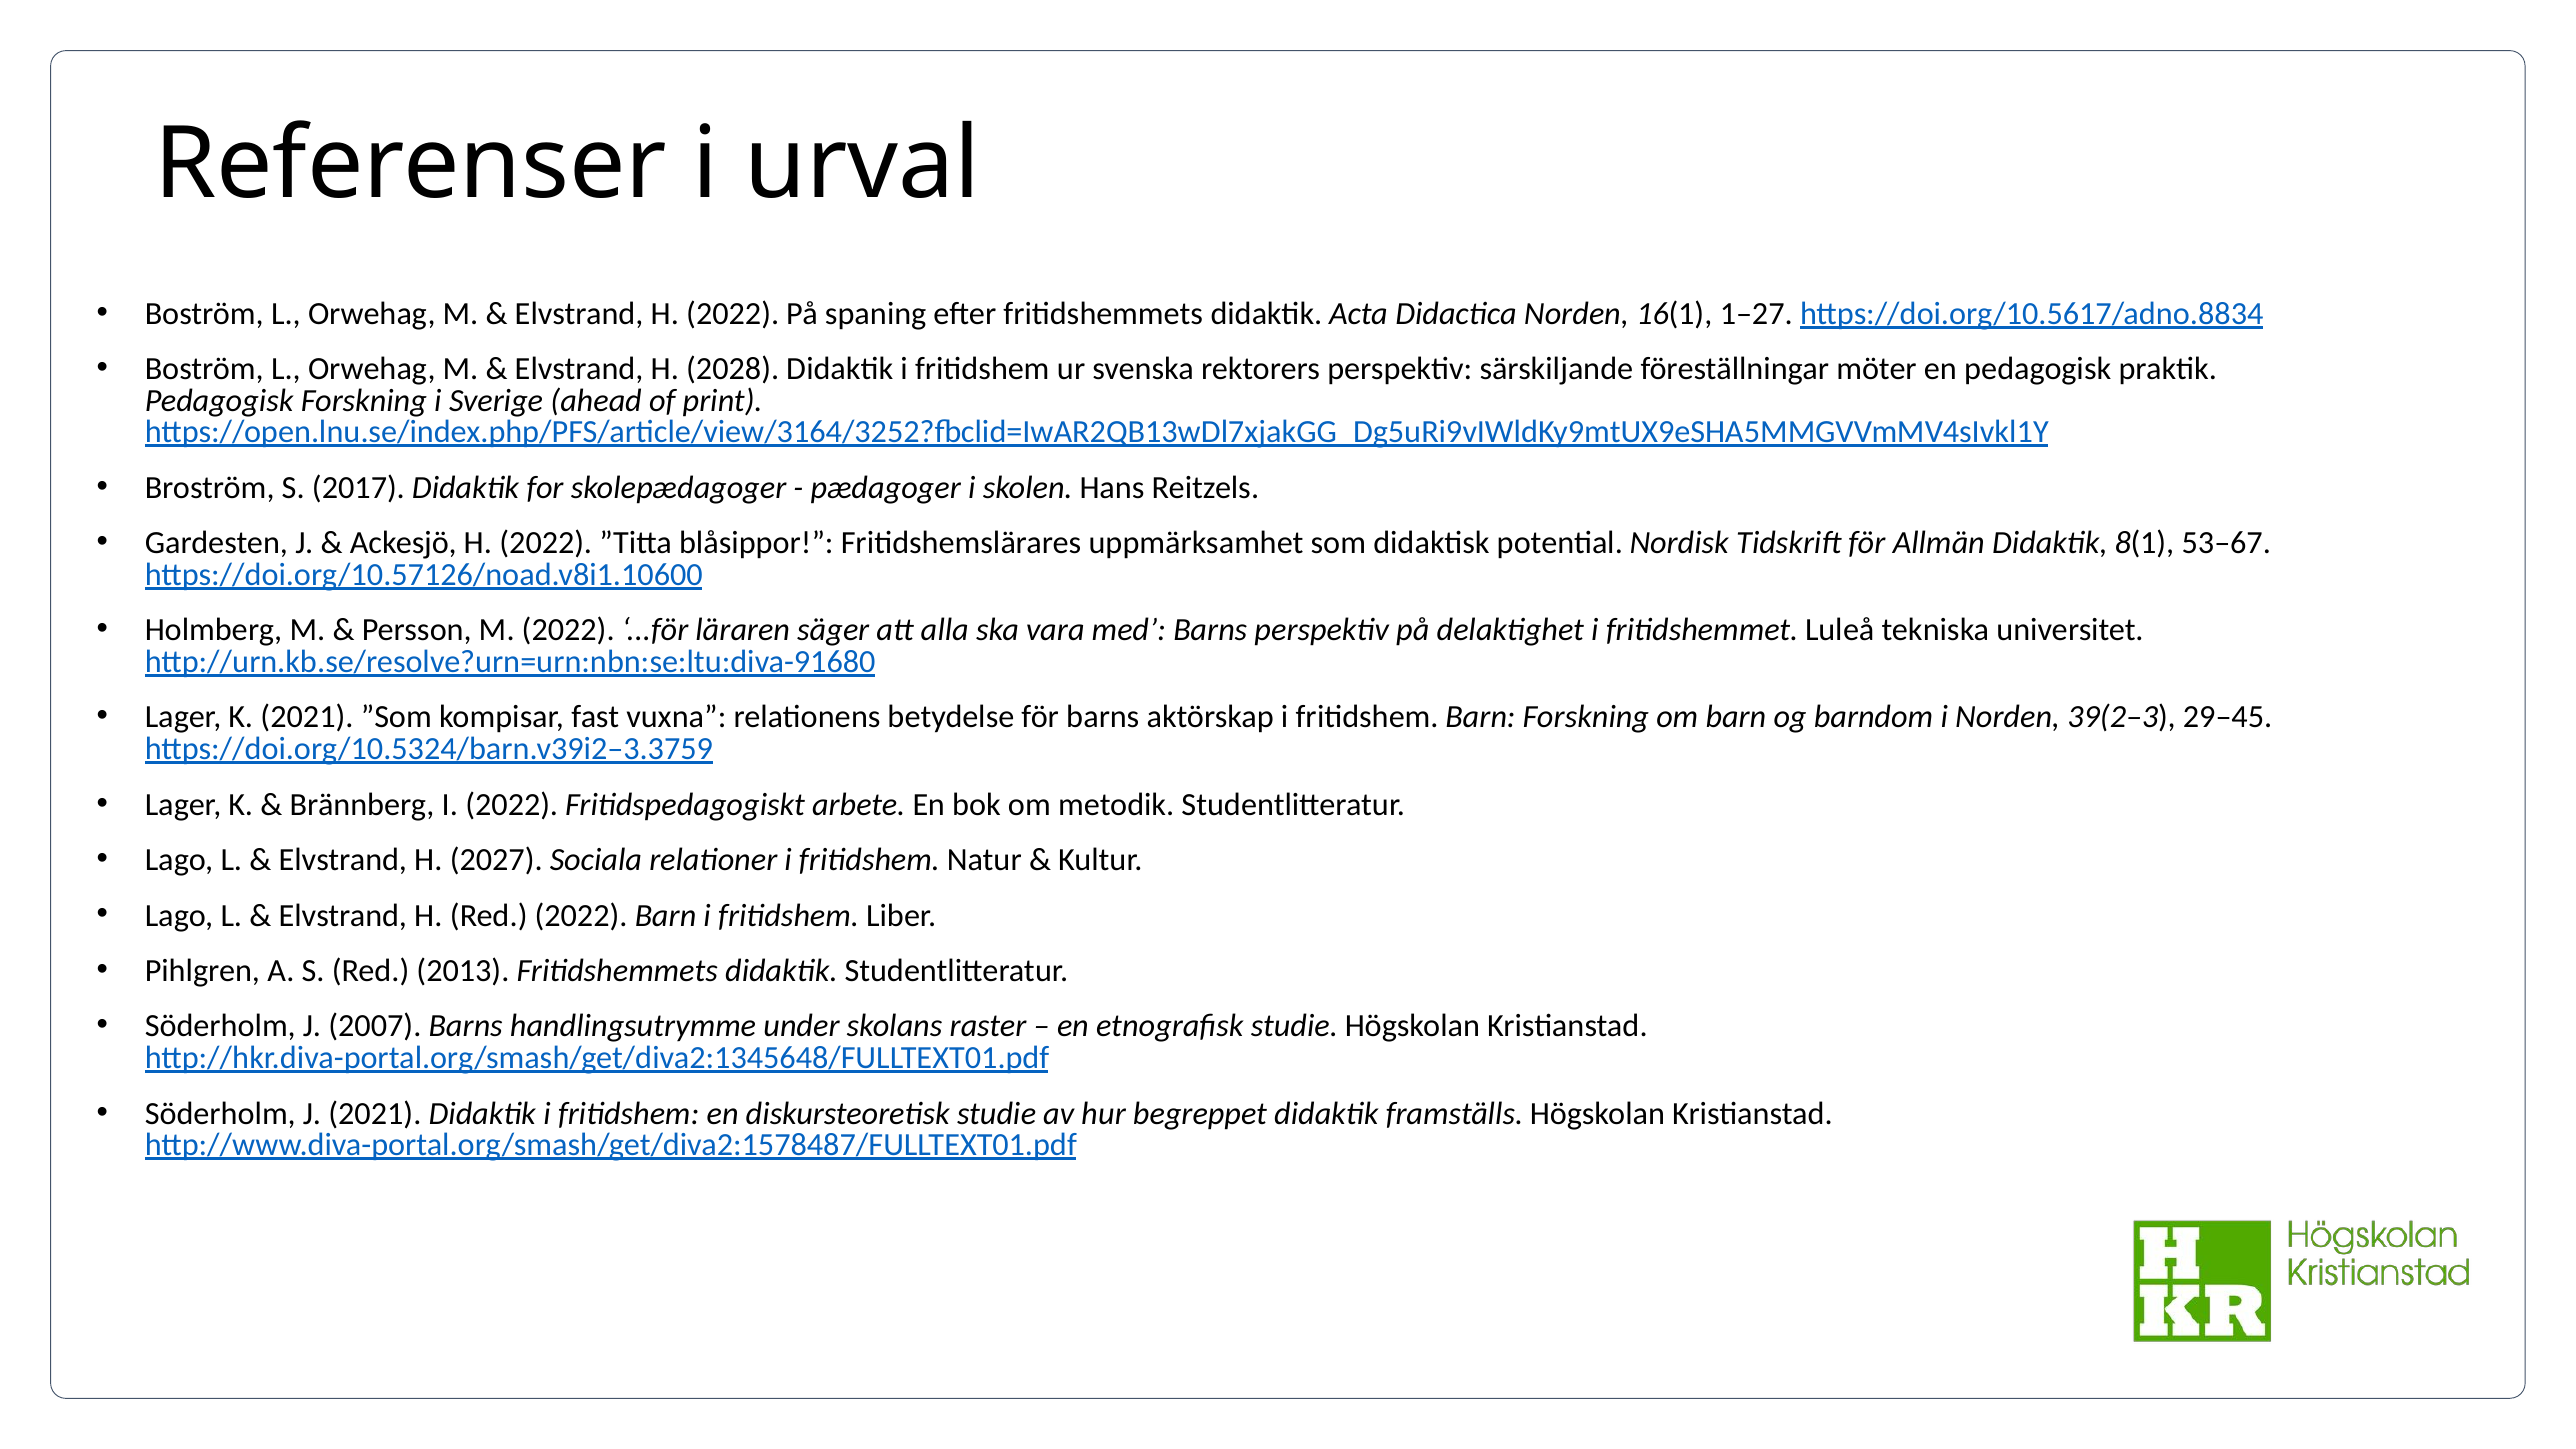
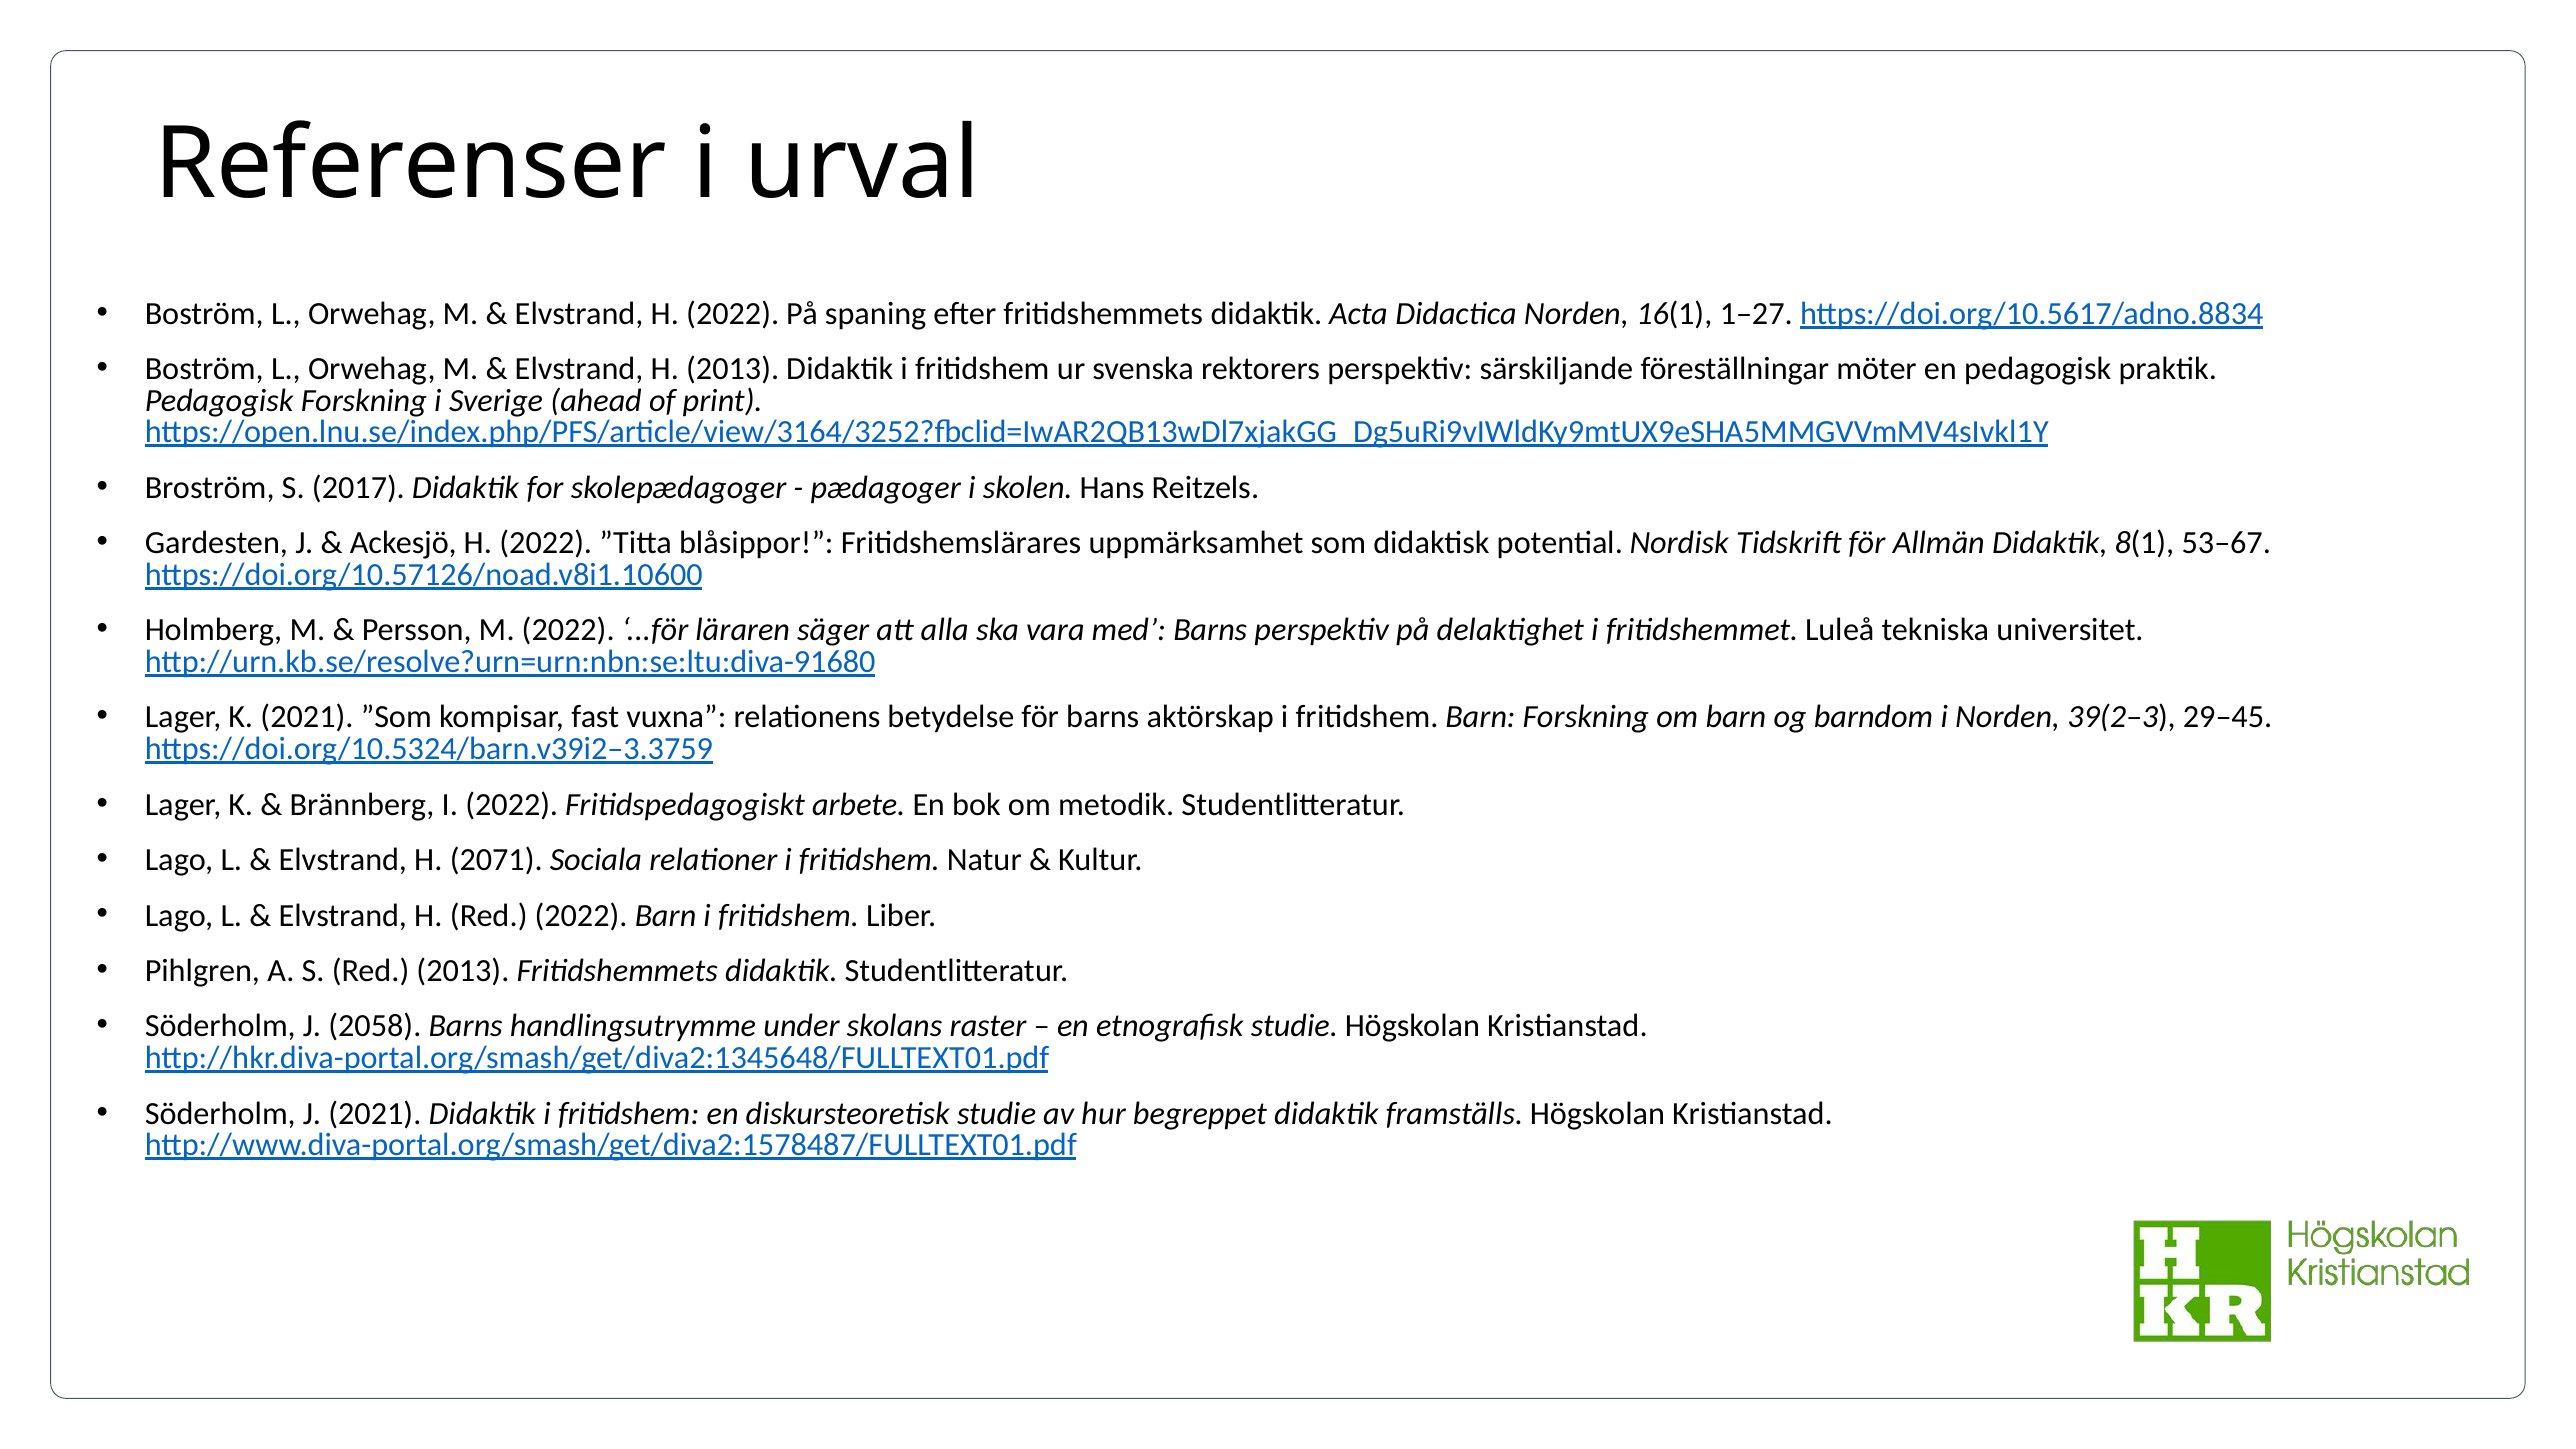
H 2028: 2028 -> 2013 (733, 369)
2027: 2027 -> 2071 (496, 860)
2007: 2007 -> 2058 (375, 1026)
